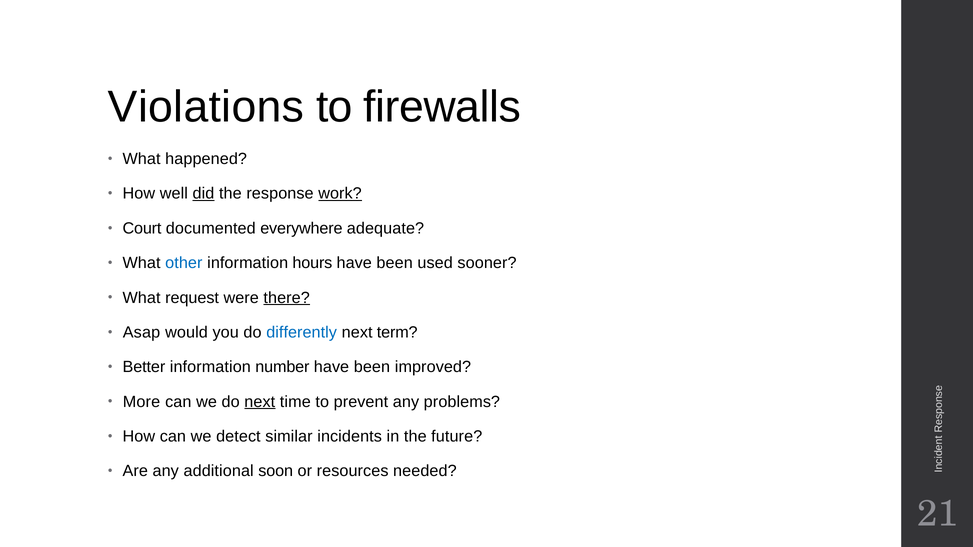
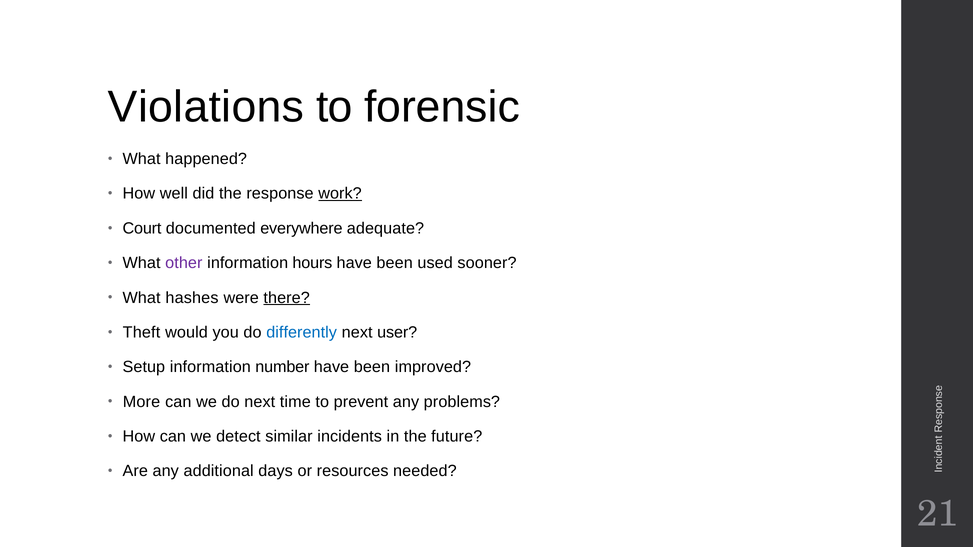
firewalls: firewalls -> forensic (442, 107)
did underline: present -> none (203, 194)
other colour: blue -> purple (184, 263)
request: request -> hashes (192, 298)
Asap: Asap -> Theft (141, 333)
term: term -> user (397, 333)
Better: Better -> Setup (144, 367)
next underline: present -> none (260, 402)
soon: soon -> days (276, 471)
